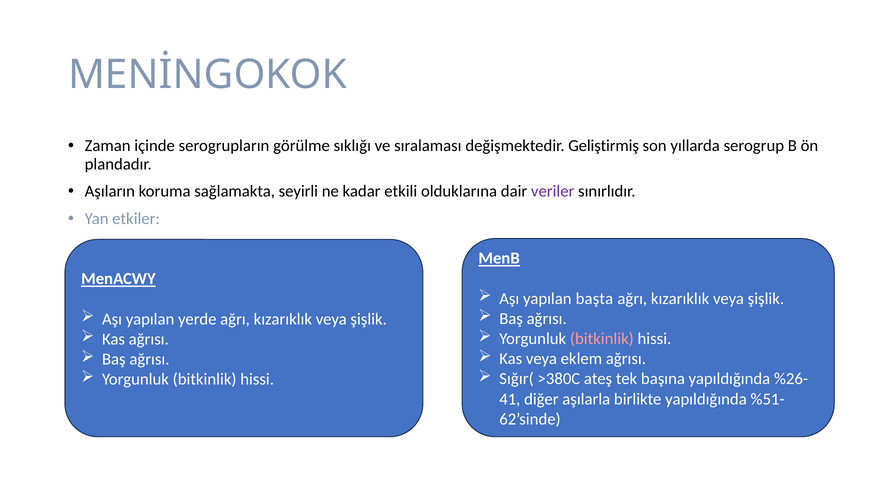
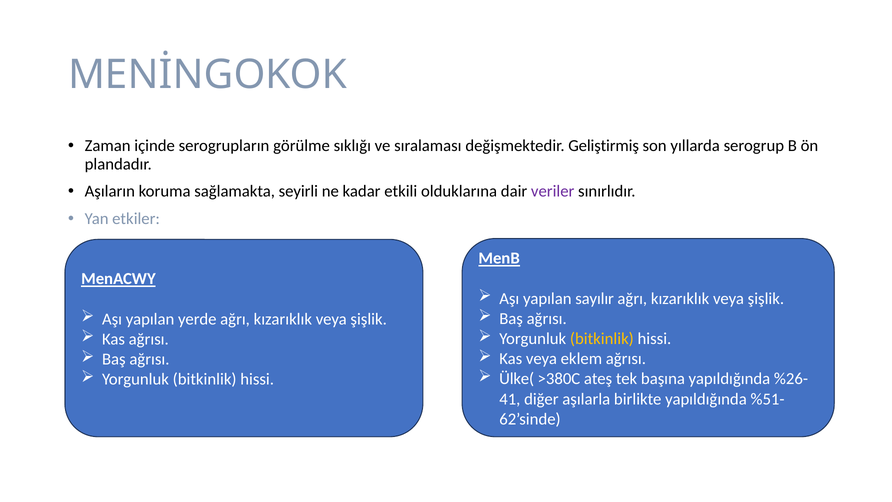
başta: başta -> sayılır (595, 298)
bitkinlik colour: pink -> yellow (602, 339)
Sığır(: Sığır( -> Ülke( (517, 379)
